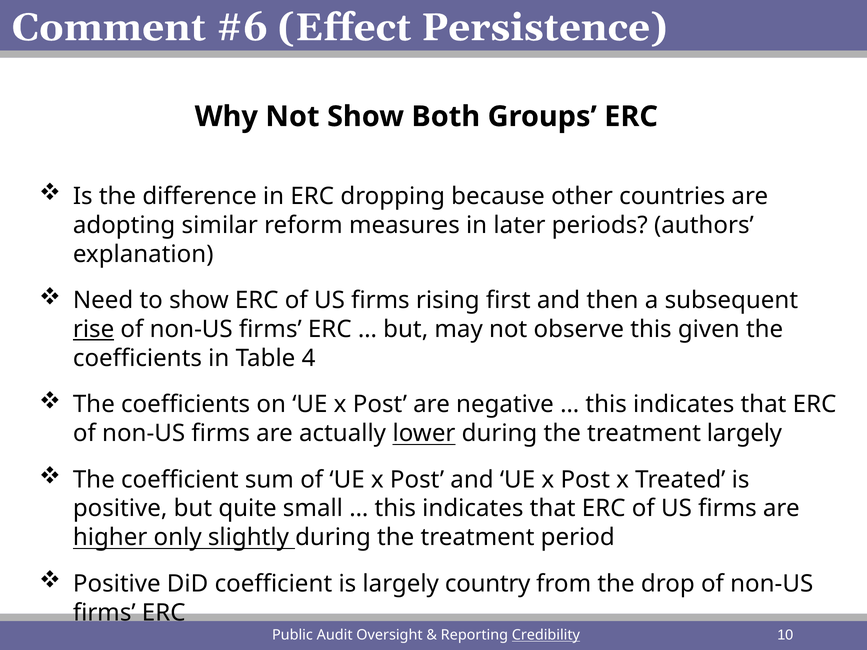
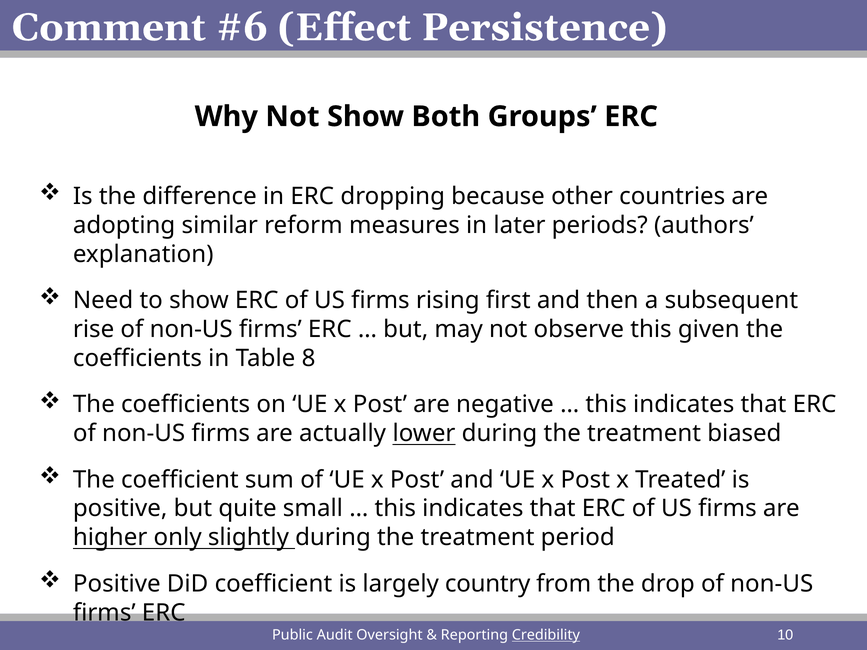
rise underline: present -> none (94, 329)
4: 4 -> 8 (309, 358)
treatment largely: largely -> biased (744, 434)
